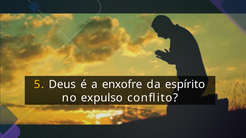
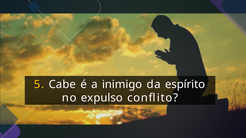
Deus: Deus -> Cabe (62, 85)
enxofre: enxofre -> inimigo (122, 85)
